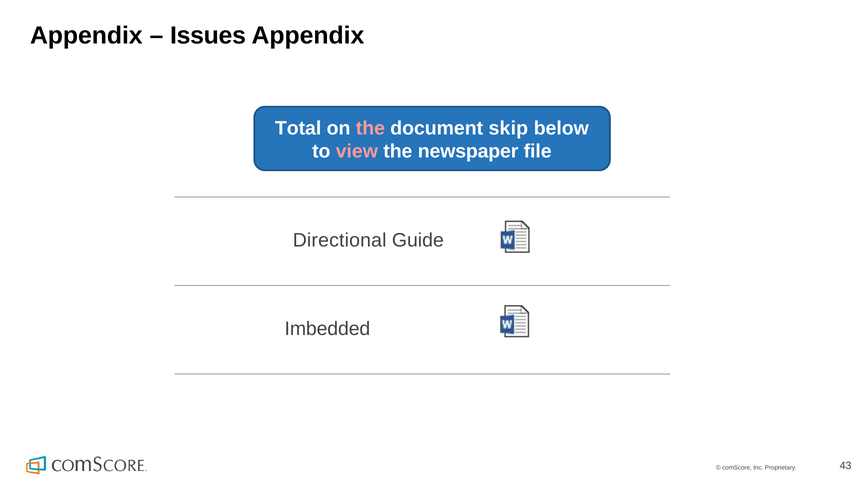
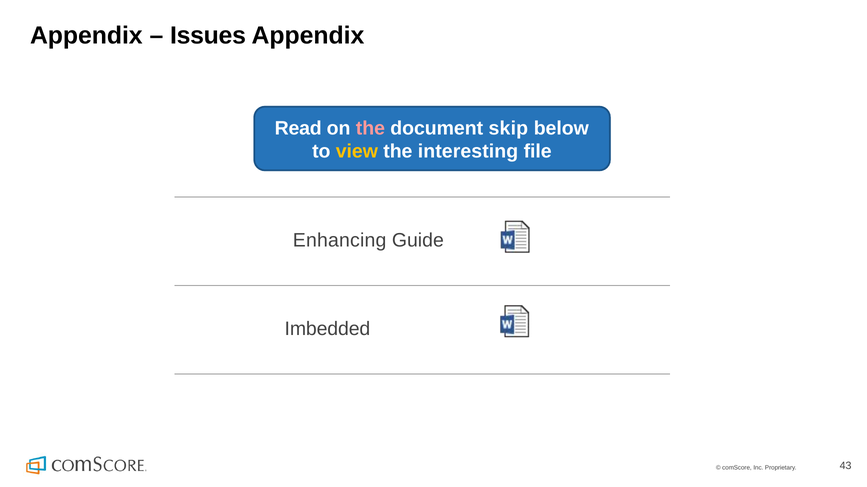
Total: Total -> Read (298, 128)
view colour: pink -> yellow (357, 152)
newspaper: newspaper -> interesting (468, 152)
Directional: Directional -> Enhancing (340, 240)
